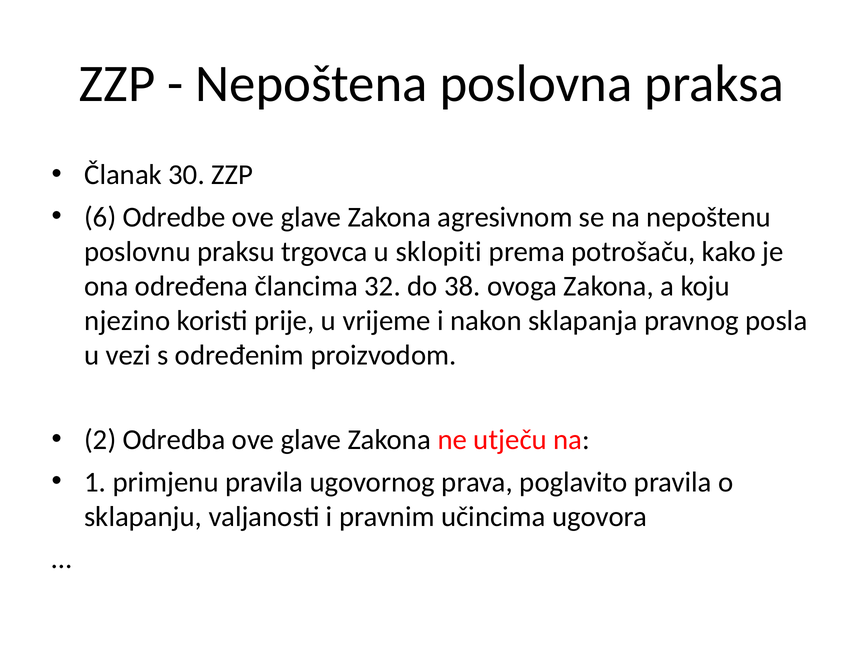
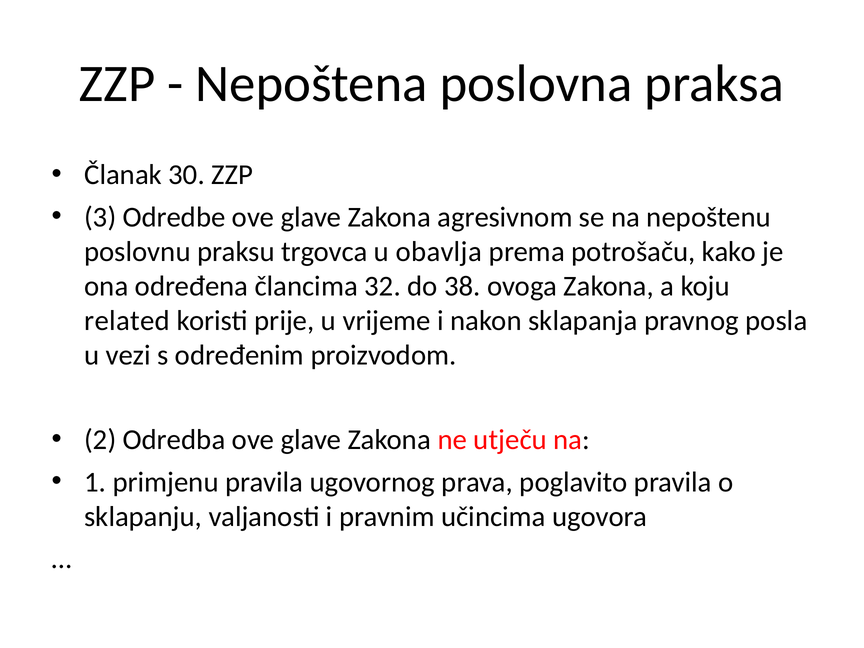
6: 6 -> 3 (100, 217)
sklopiti: sklopiti -> obavlja (439, 252)
njezino: njezino -> related (127, 321)
